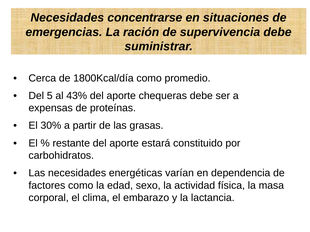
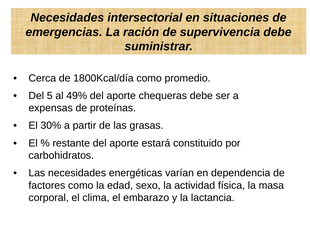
concentrarse: concentrarse -> intersectorial (145, 18)
43%: 43% -> 49% (77, 96)
